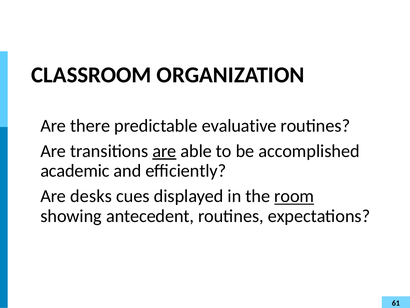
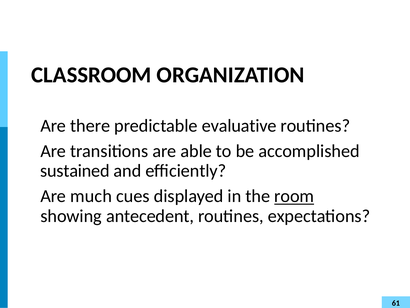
are underline: present -> none (164, 151)
academic: academic -> sustained (75, 171)
desks: desks -> much (91, 196)
